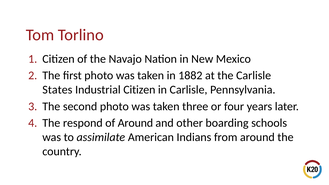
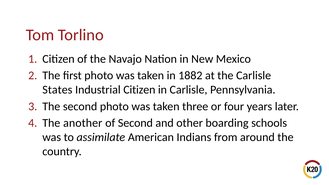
respond: respond -> another (83, 123)
of Around: Around -> Second (135, 123)
